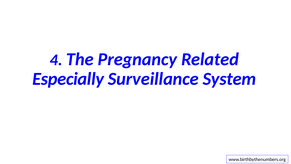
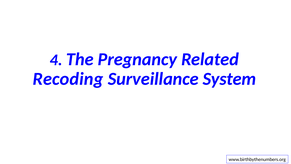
Especially: Especially -> Recoding (68, 79)
